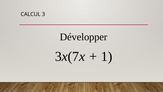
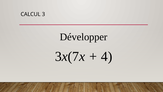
1: 1 -> 4 (107, 56)
